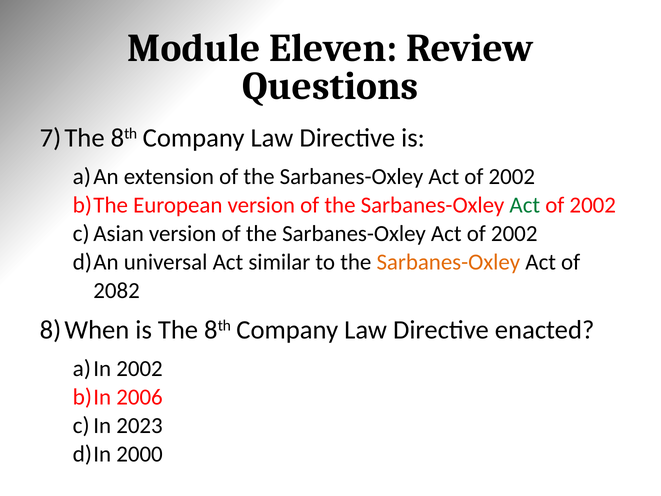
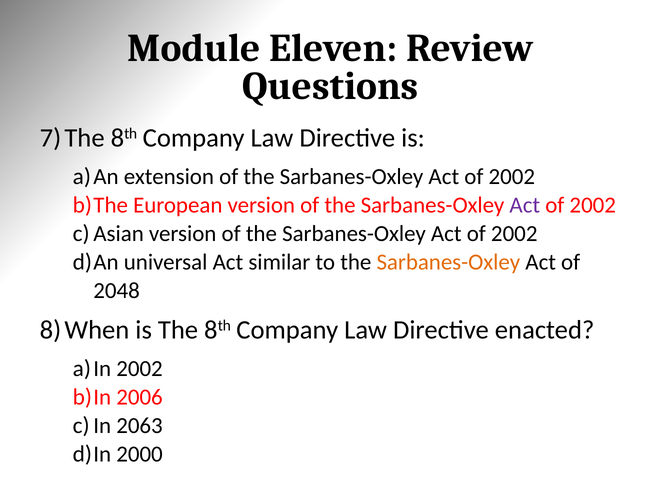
Act colour: green -> purple (525, 205)
2082: 2082 -> 2048 (117, 291)
2023: 2023 -> 2063 (140, 426)
